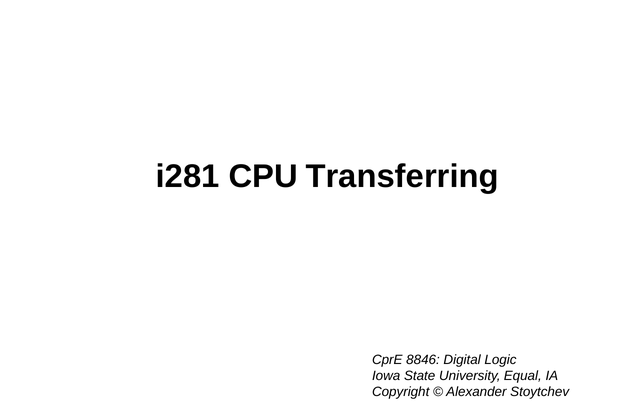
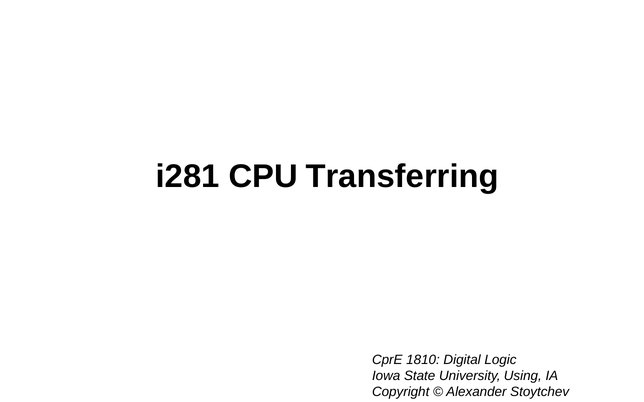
8846: 8846 -> 1810 (423, 360)
Equal: Equal -> Using (523, 376)
